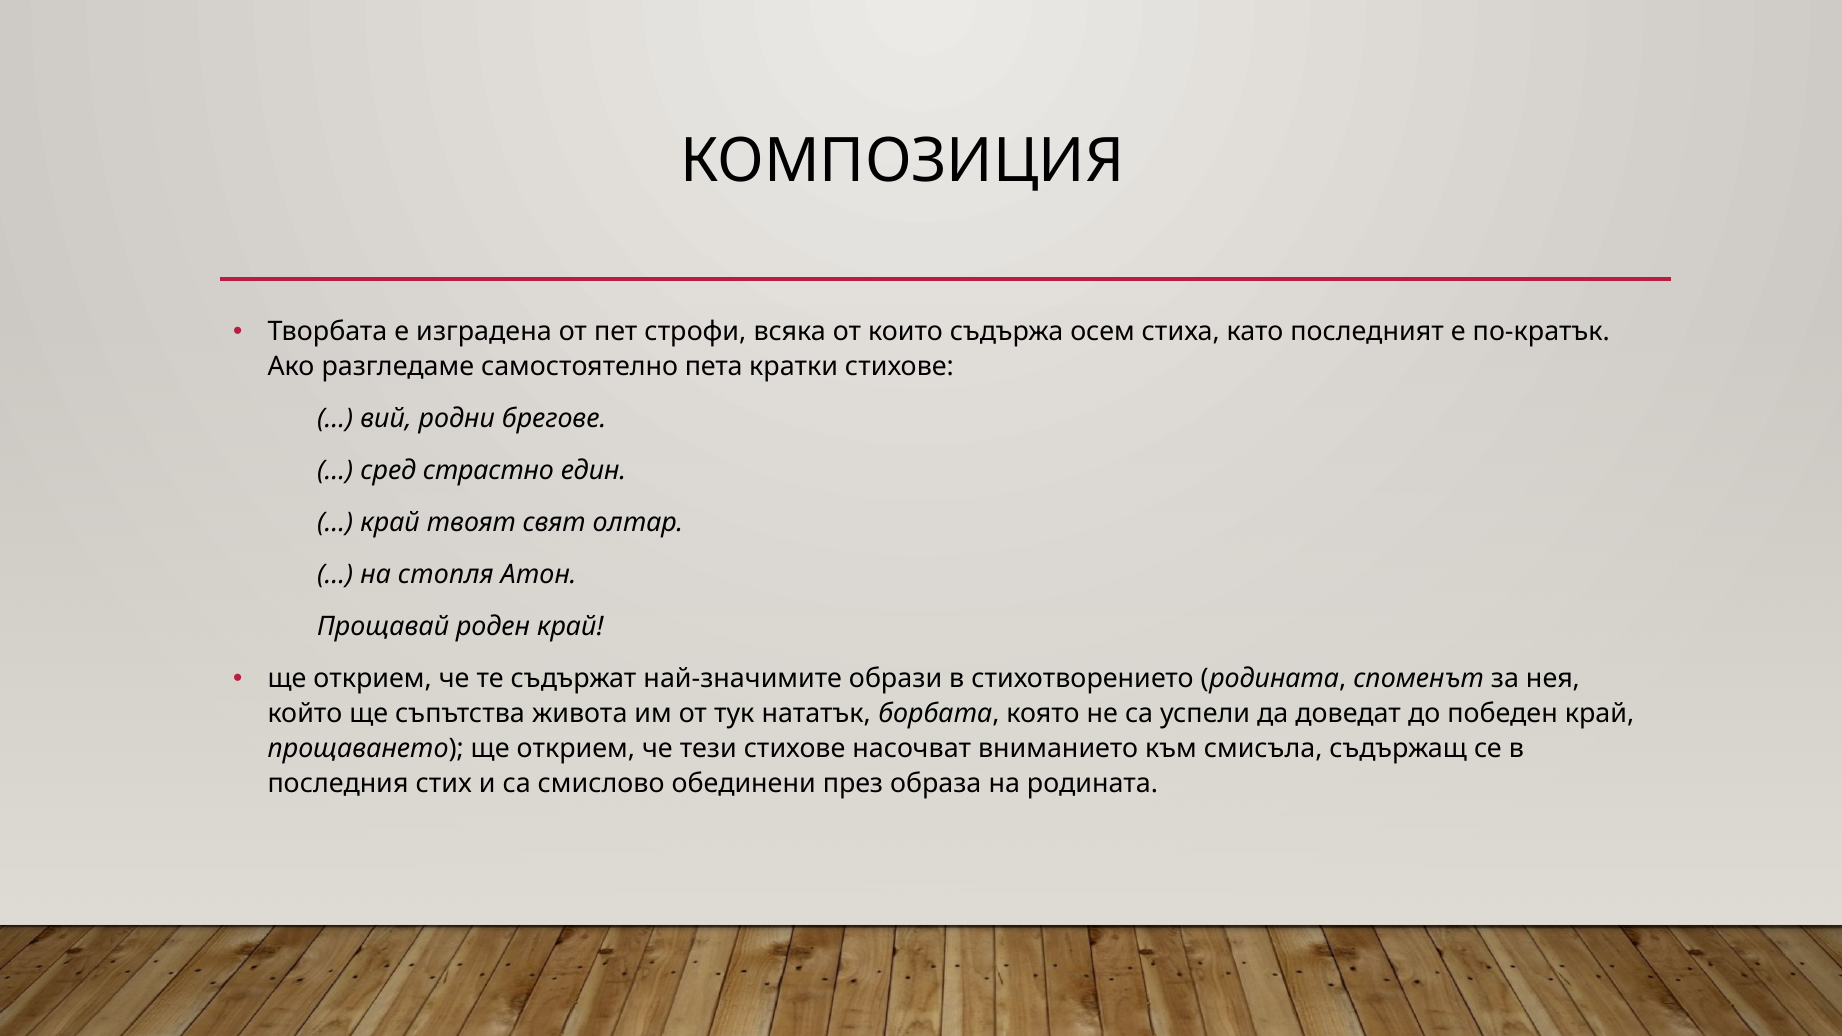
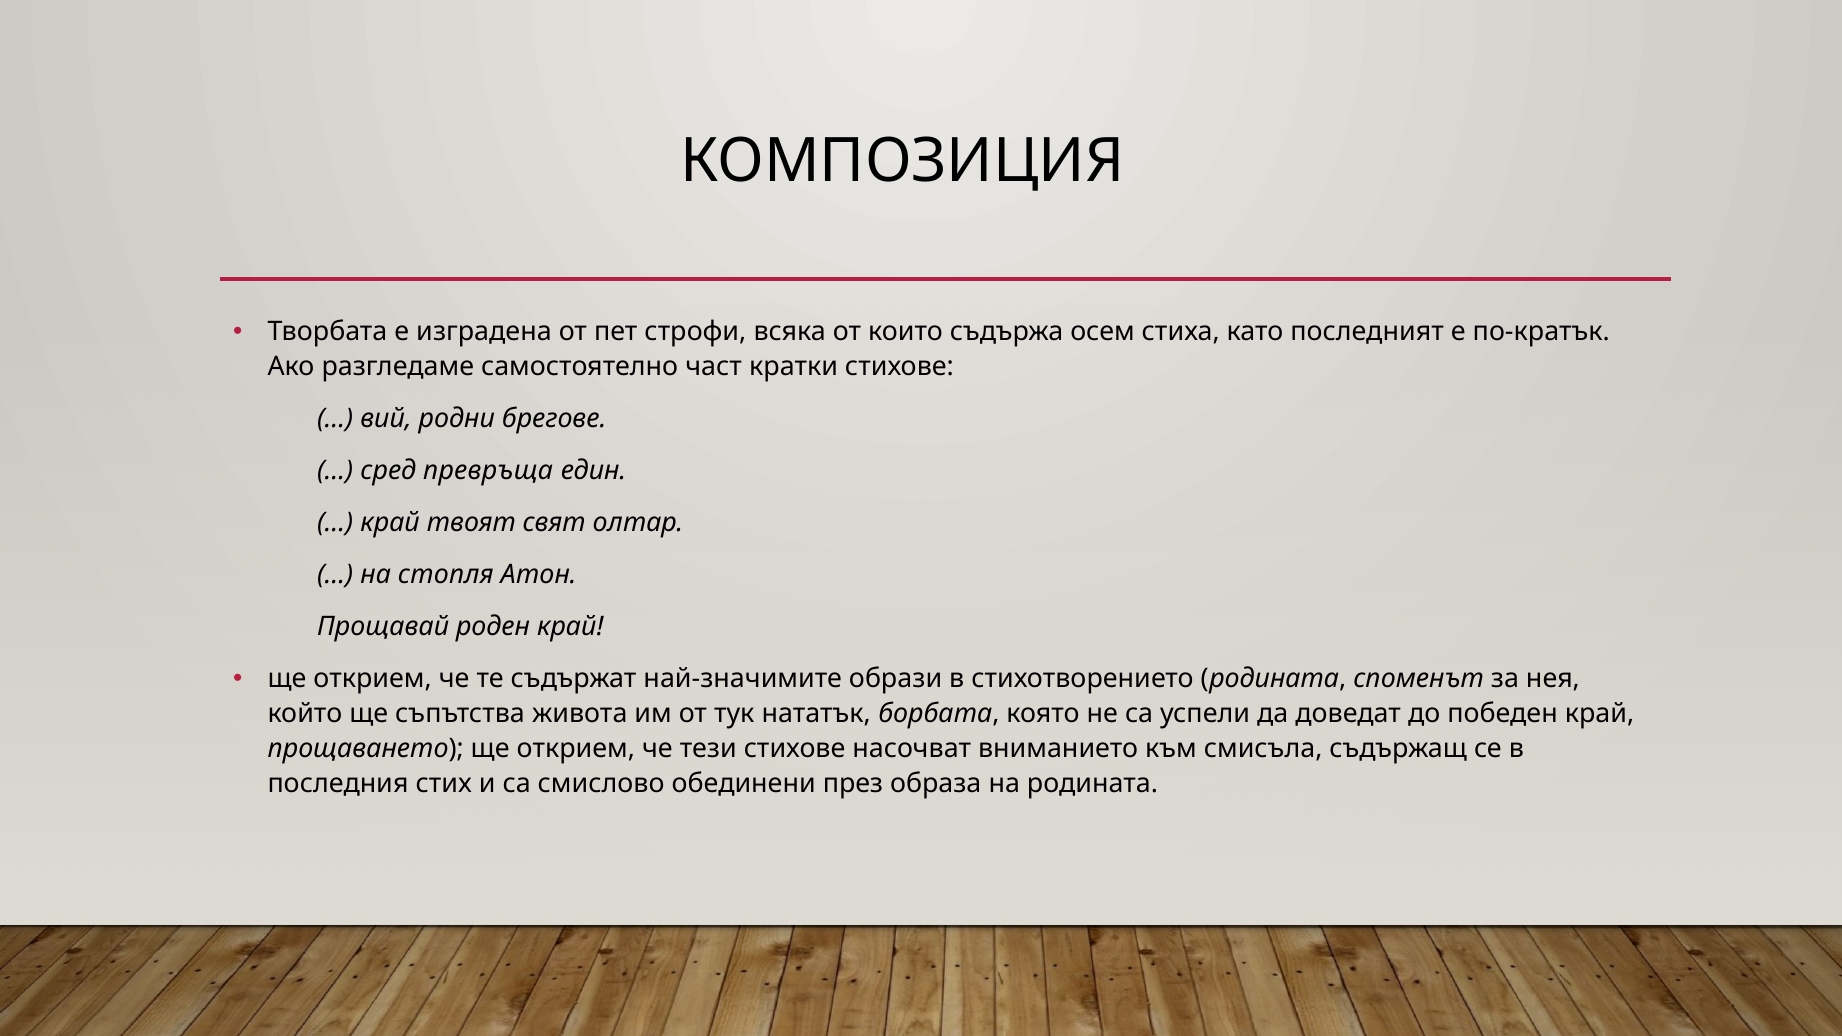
пета: пета -> част (714, 367)
страстно: страстно -> превръща (488, 471)
